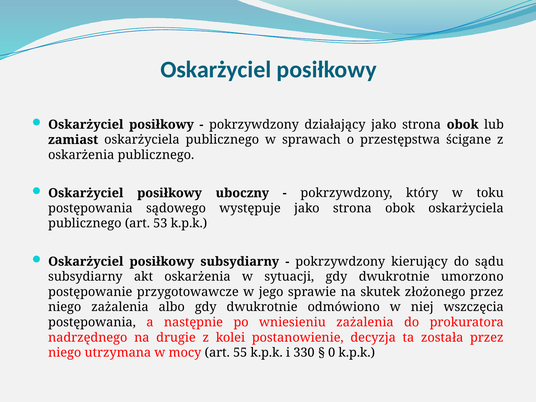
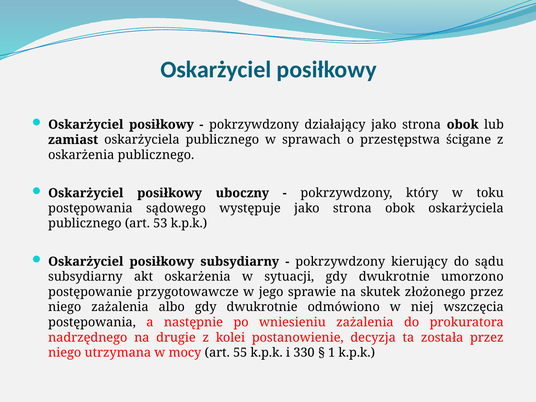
0: 0 -> 1 (332, 353)
